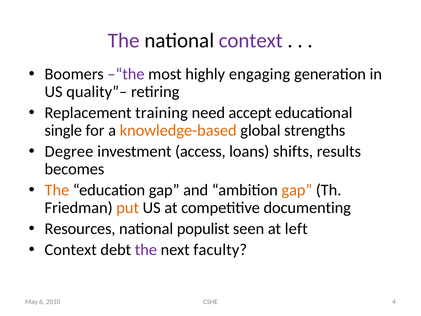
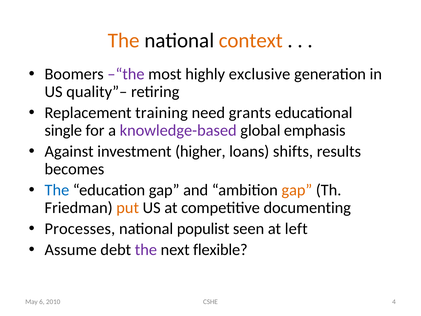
The colour: purple -> orange (124, 40)
context colour: purple -> orange (251, 40)
engaging: engaging -> exclusive (260, 74)
accept: accept -> grants (250, 113)
knowledge-based colour: orange -> purple (178, 130)
strengths: strengths -> emphasis (315, 130)
Degree: Degree -> Against (69, 151)
access: access -> higher (200, 151)
The colour: orange -> blue (57, 190)
Resources: Resources -> Processes (80, 229)
Context: Context -> Assume (71, 250)
faculty: faculty -> flexible (220, 250)
